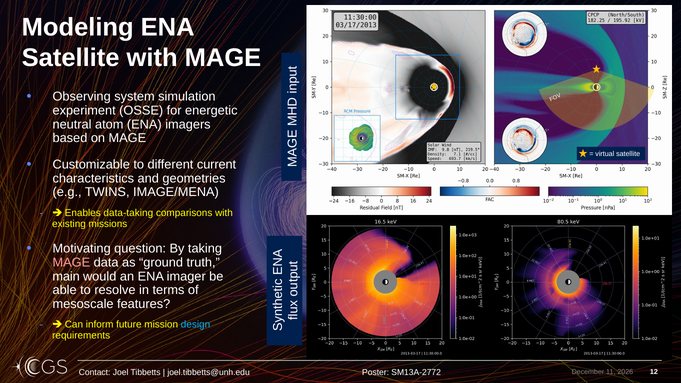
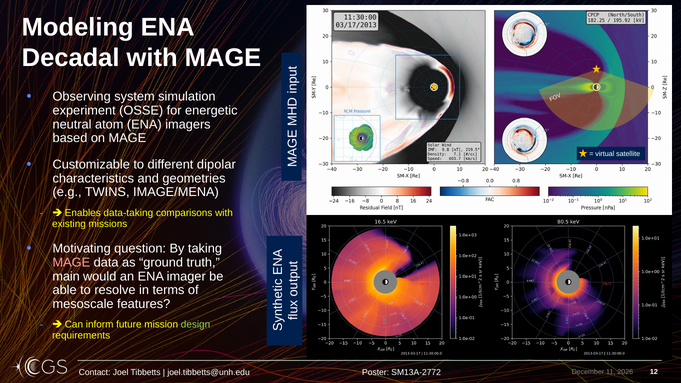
Satellite: Satellite -> Decadal (71, 58)
current: current -> dipolar (216, 165)
design colour: light blue -> light green (196, 325)
